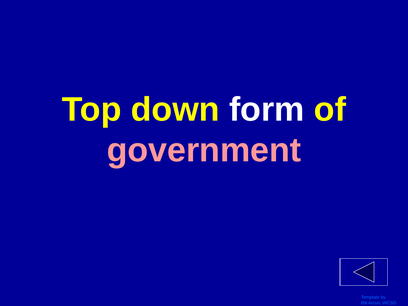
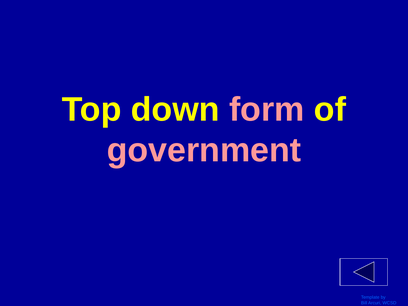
form colour: white -> pink (267, 109)
